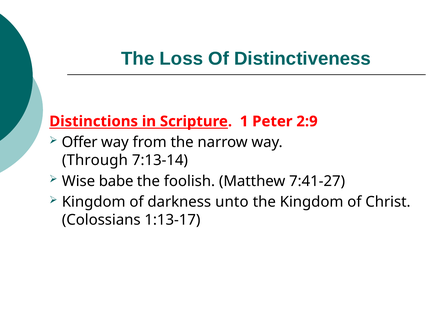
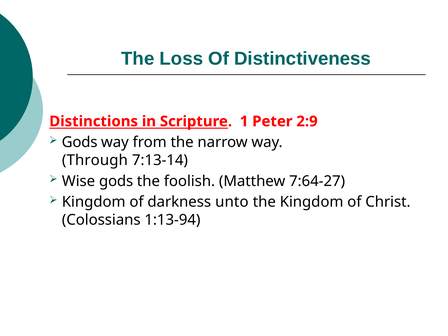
Offer: Offer -> Gods (80, 142)
Wise babe: babe -> gods (116, 181)
7:41-27: 7:41-27 -> 7:64-27 (317, 181)
1:13-17: 1:13-17 -> 1:13-94 (172, 220)
